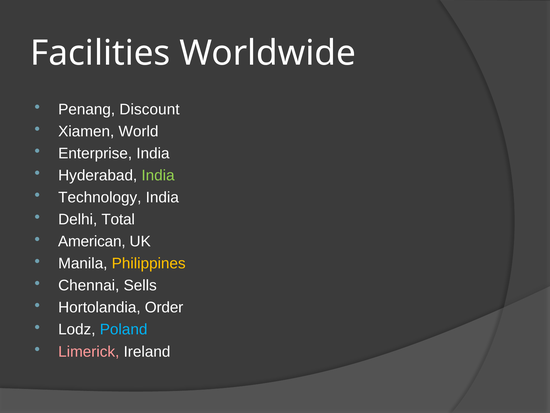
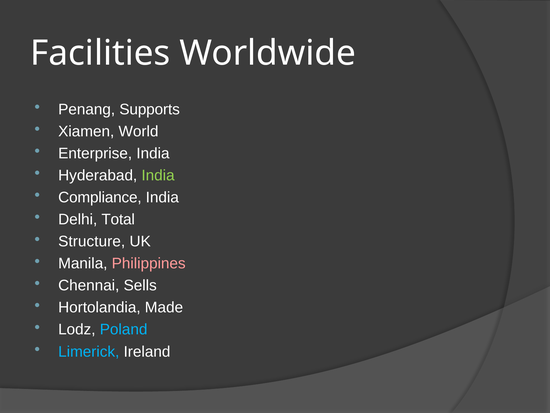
Discount: Discount -> Supports (150, 109)
Technology: Technology -> Compliance (100, 197)
American: American -> Structure (92, 241)
Philippines colour: yellow -> pink (149, 263)
Order: Order -> Made (164, 307)
Limerick colour: pink -> light blue (89, 351)
